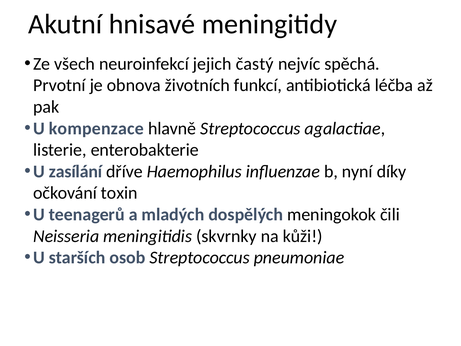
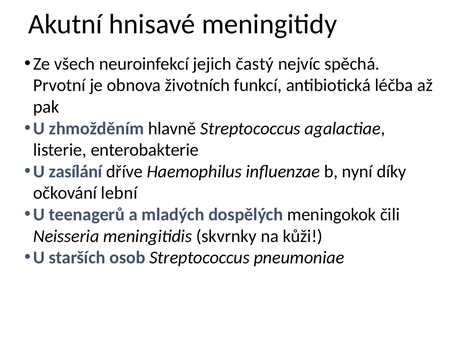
kompenzace: kompenzace -> zhmožděním (97, 128)
toxin: toxin -> lební (119, 193)
